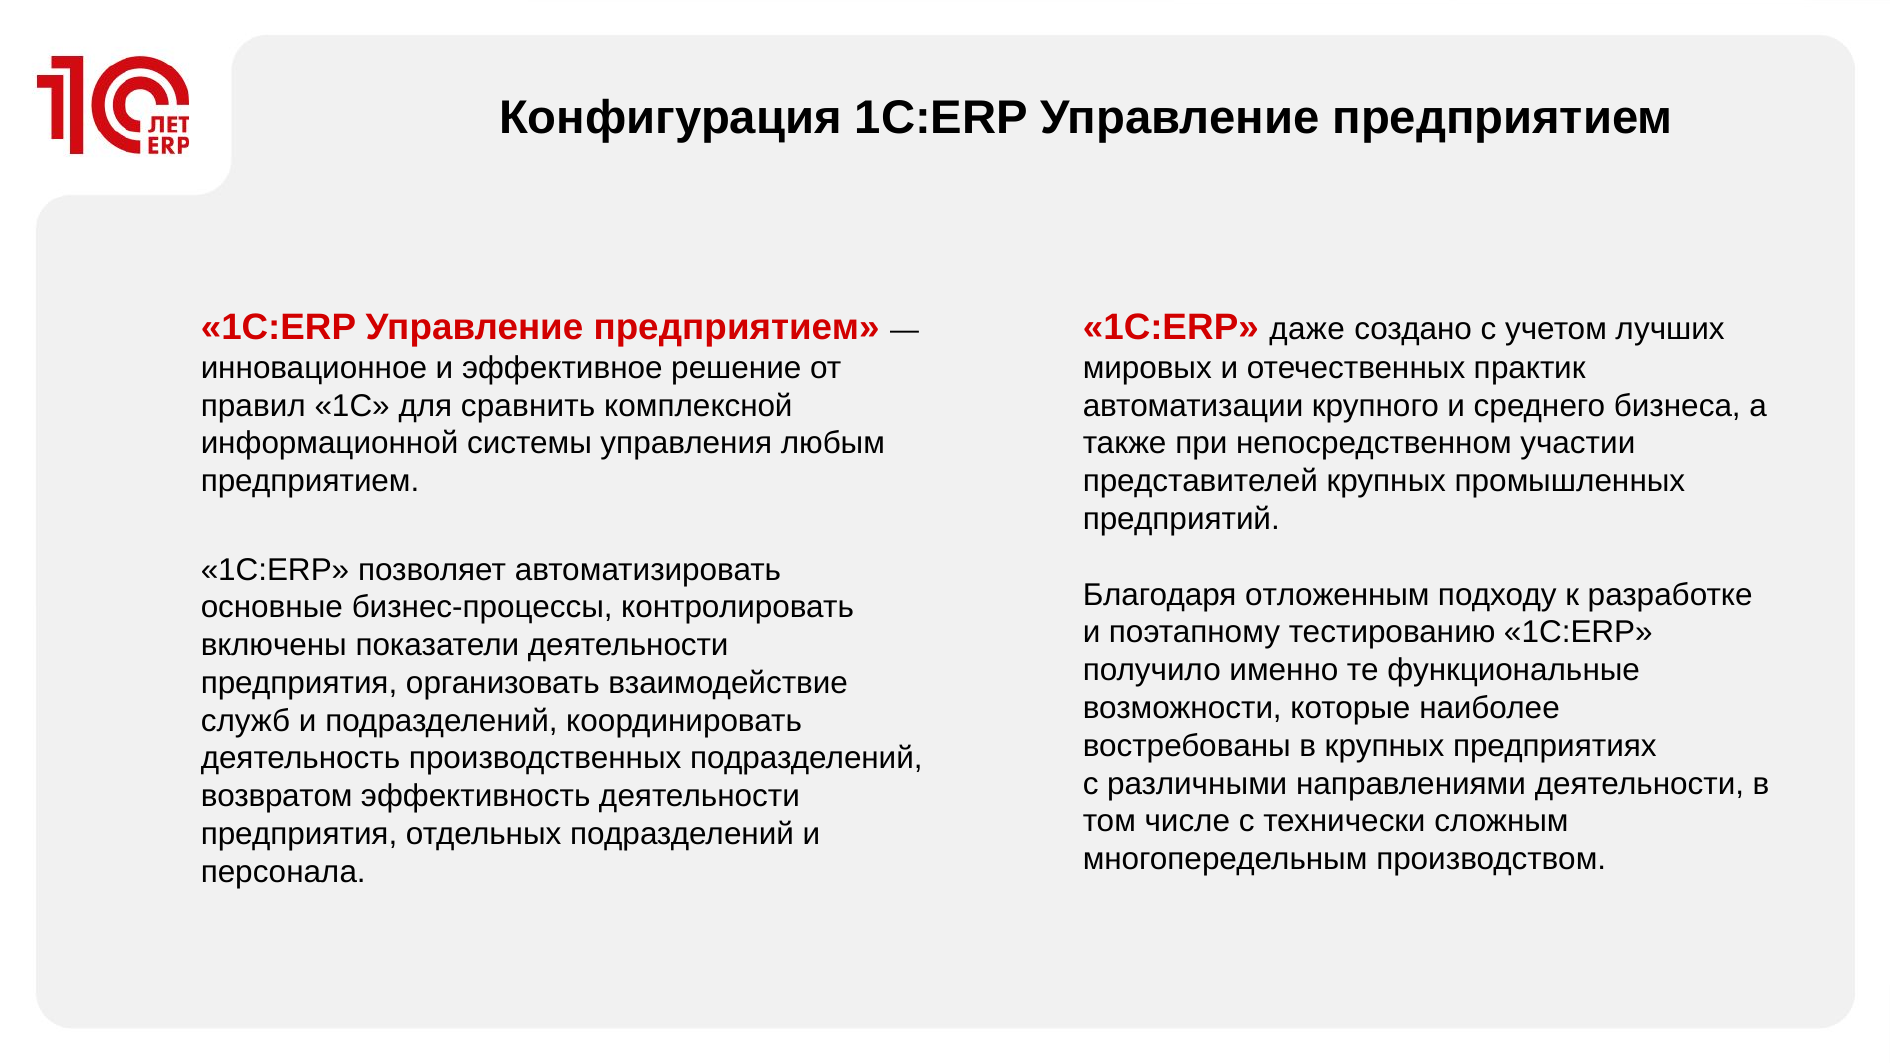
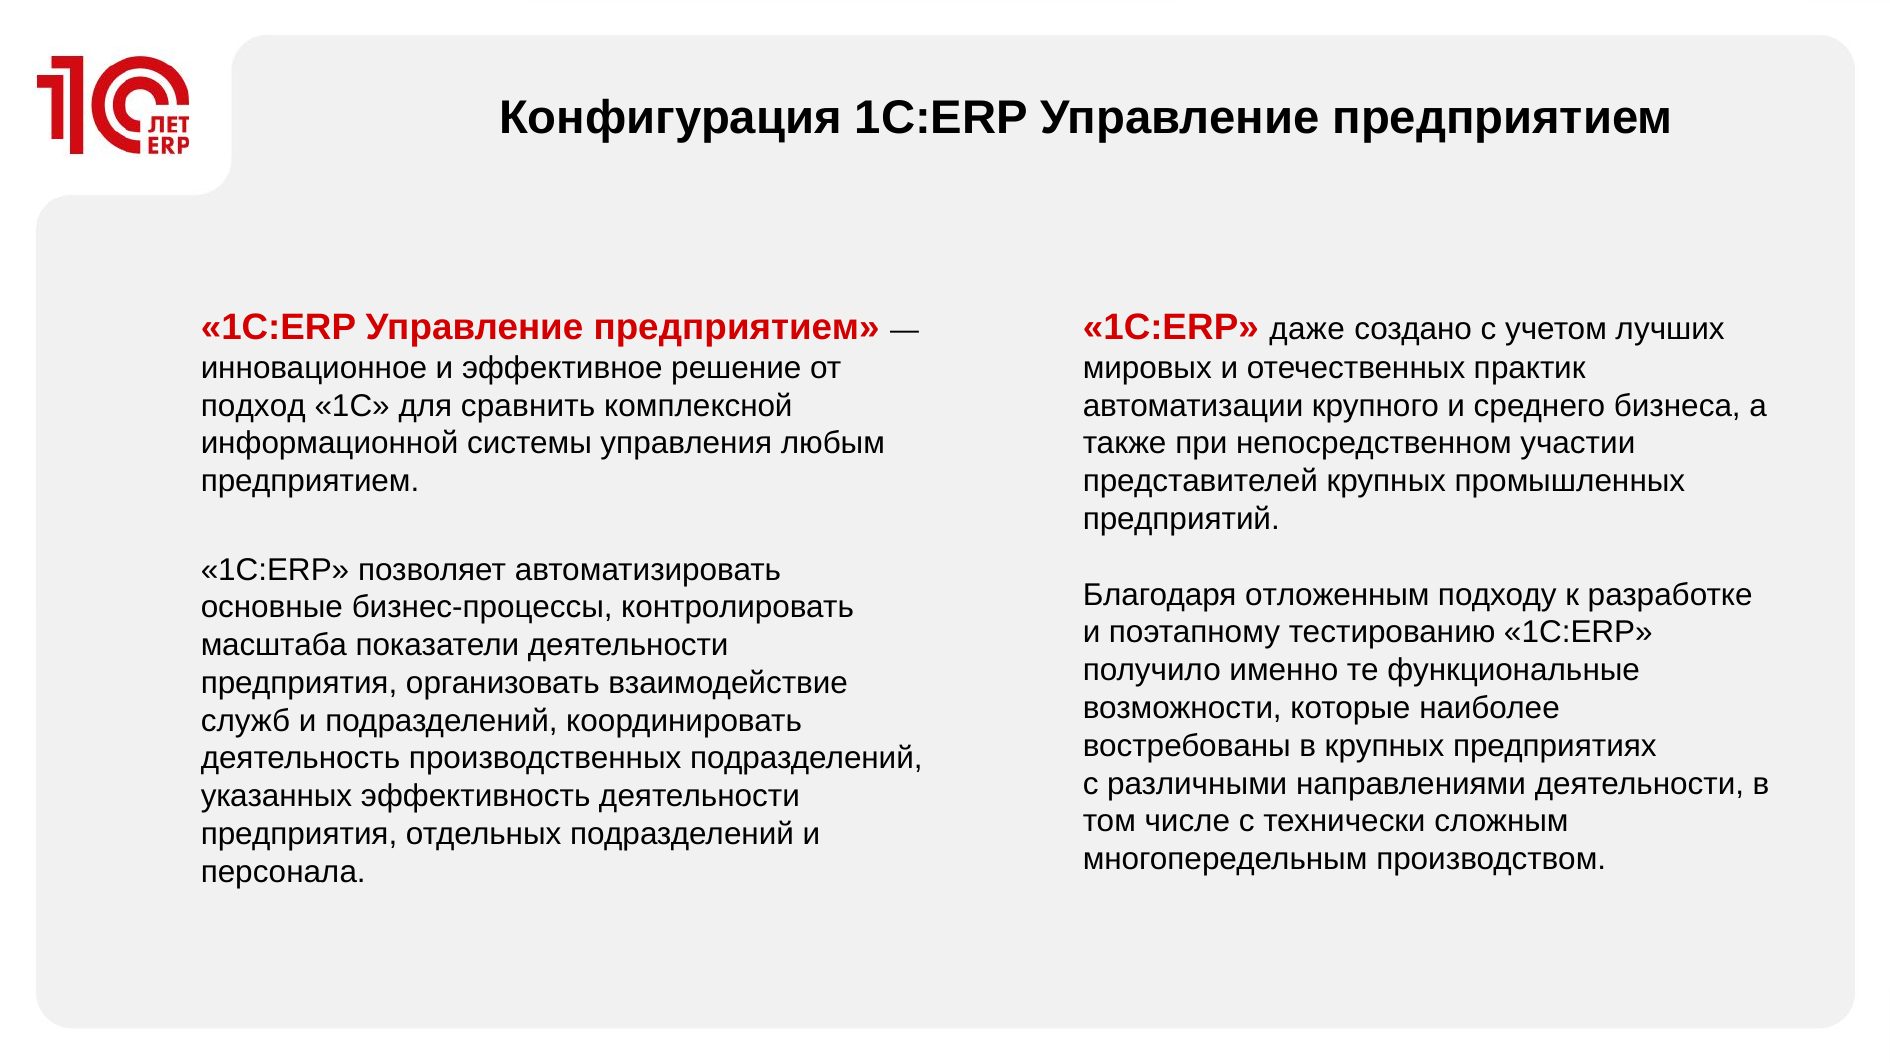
правил: правил -> подход (253, 406)
включены: включены -> масштаба (274, 645)
возвратом: возвратом -> указанных (277, 797)
